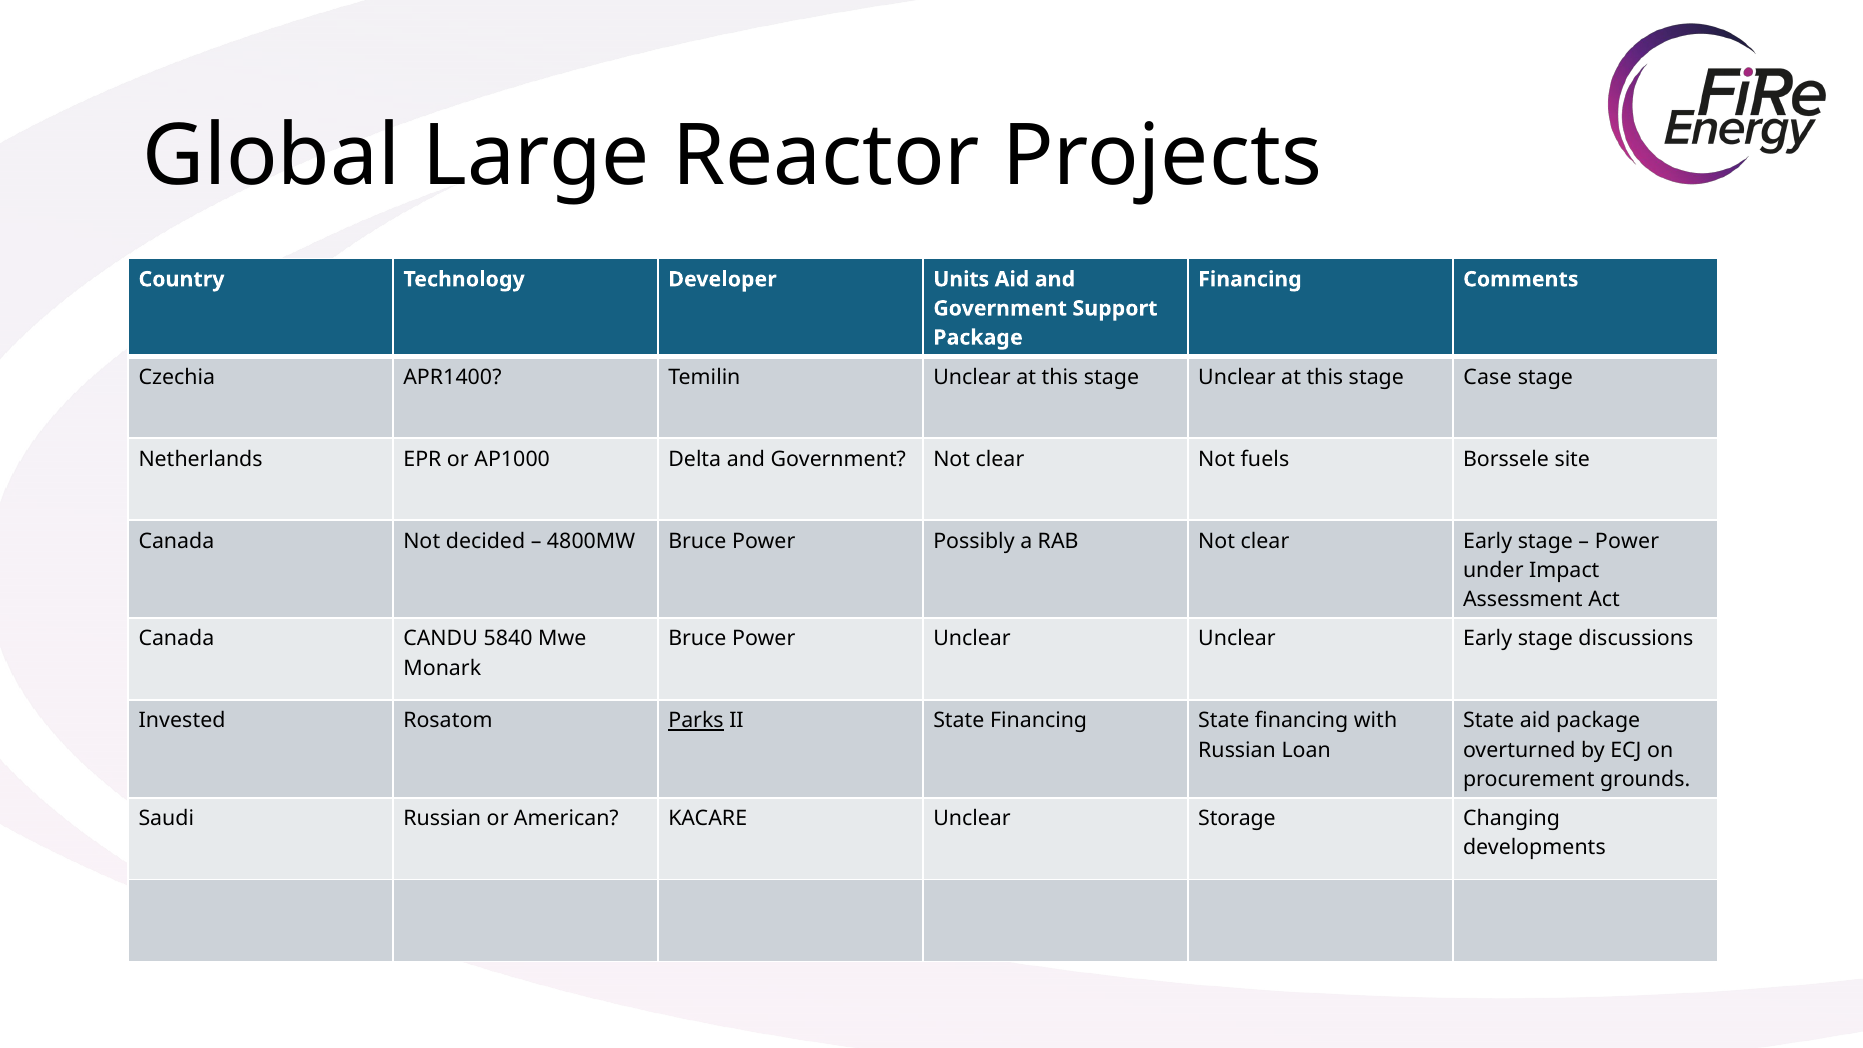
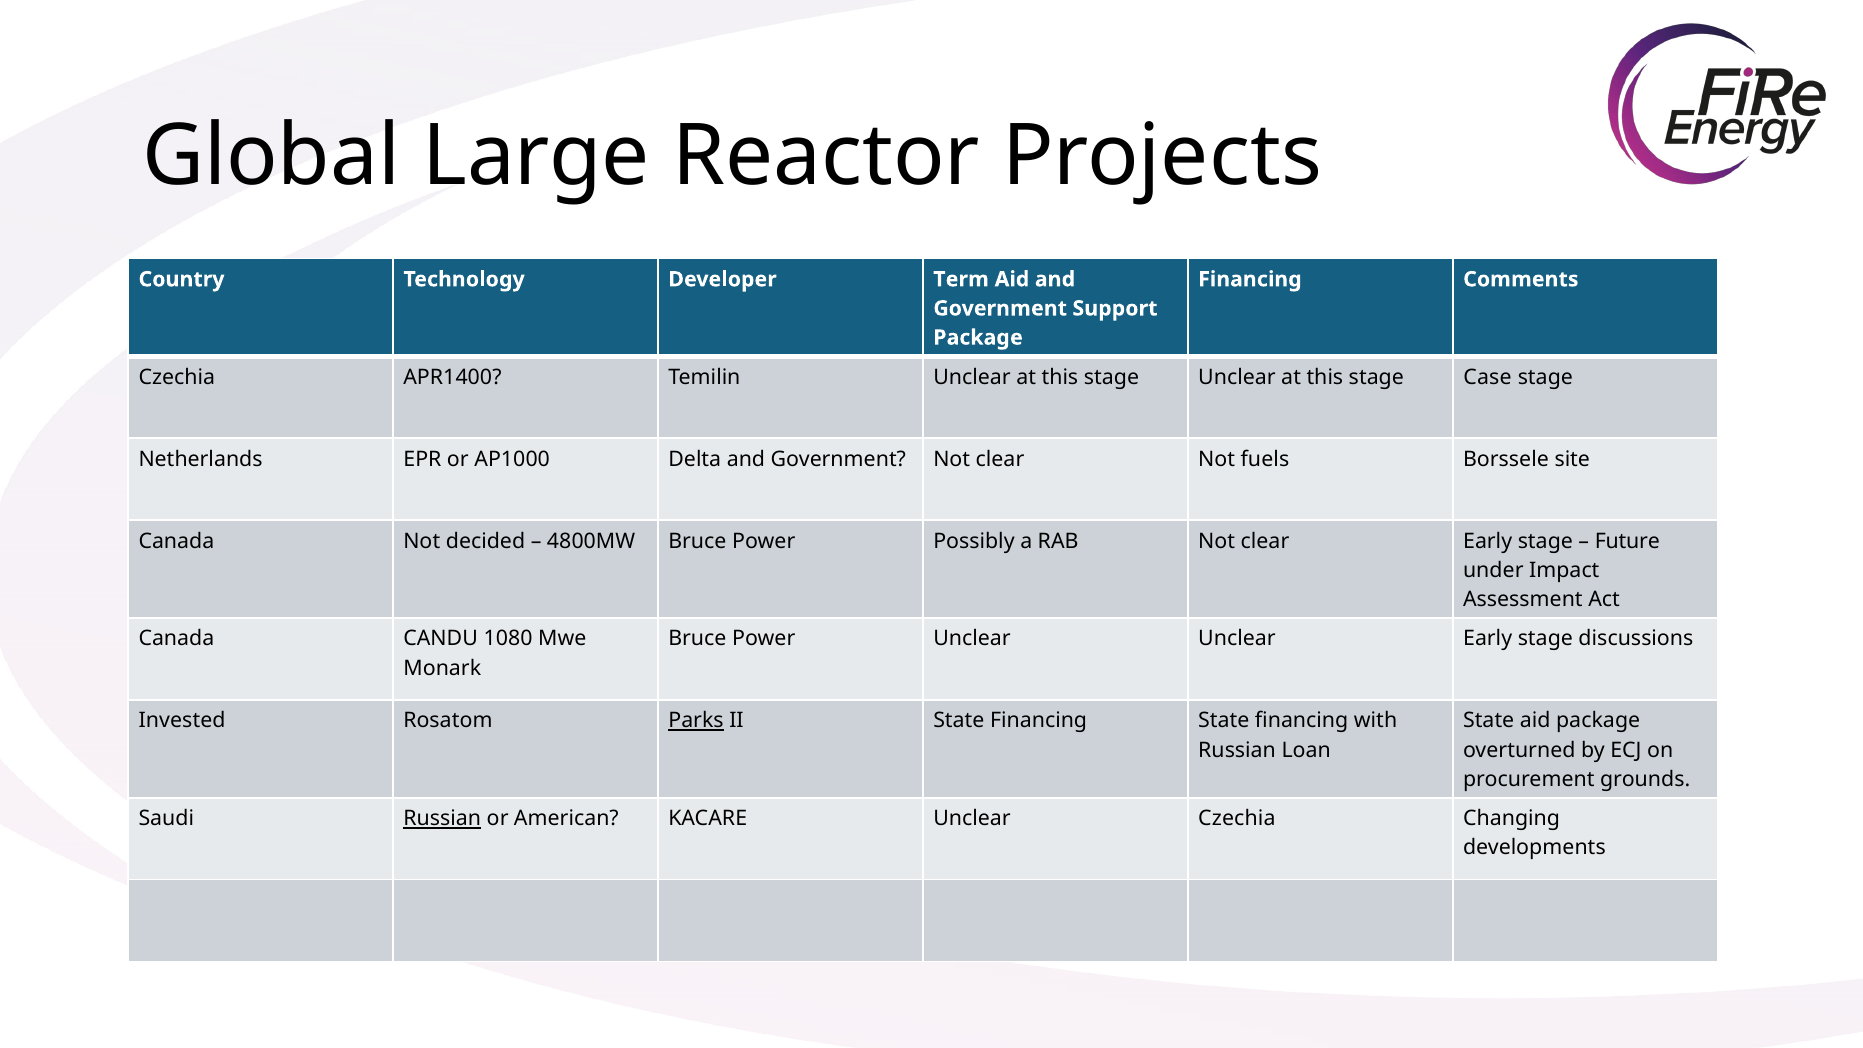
Units: Units -> Term (961, 279)
Power: Power -> Future (1627, 541)
5840: 5840 -> 1080 (508, 639)
Russian underline: none -> present (442, 819)
Unclear Storage: Storage -> Czechia (1237, 819)
